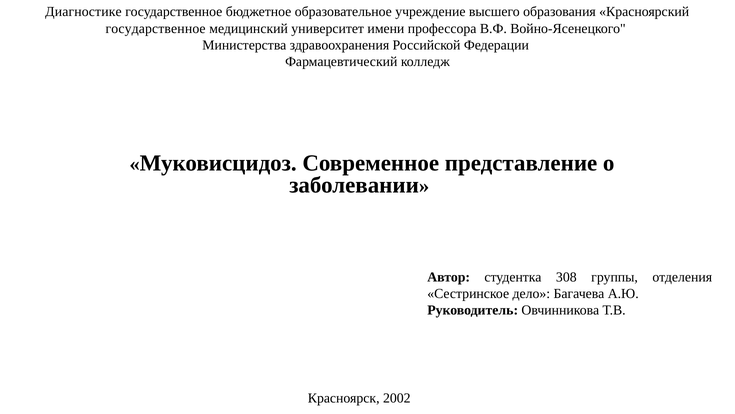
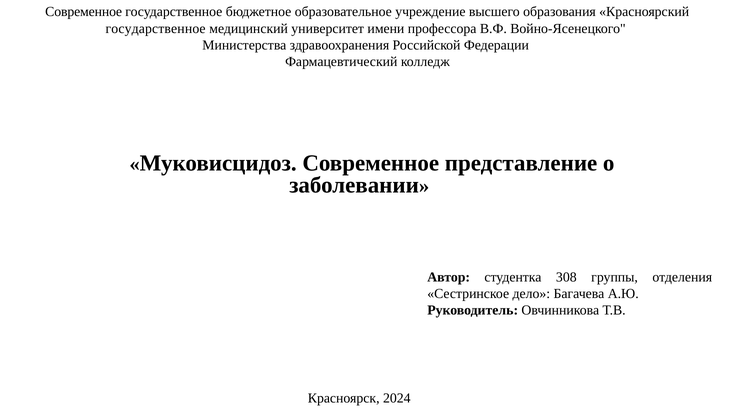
Диагностике: Диагностике -> Современное (84, 12)
2002: 2002 -> 2024 (397, 398)
